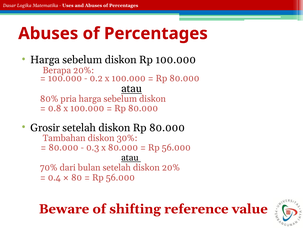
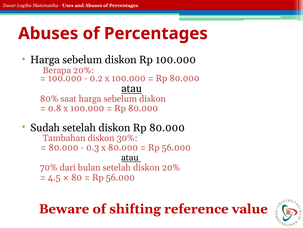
pria: pria -> saat (69, 99)
Grosir: Grosir -> Sudah (45, 127)
0.4: 0.4 -> 4.5 (54, 177)
